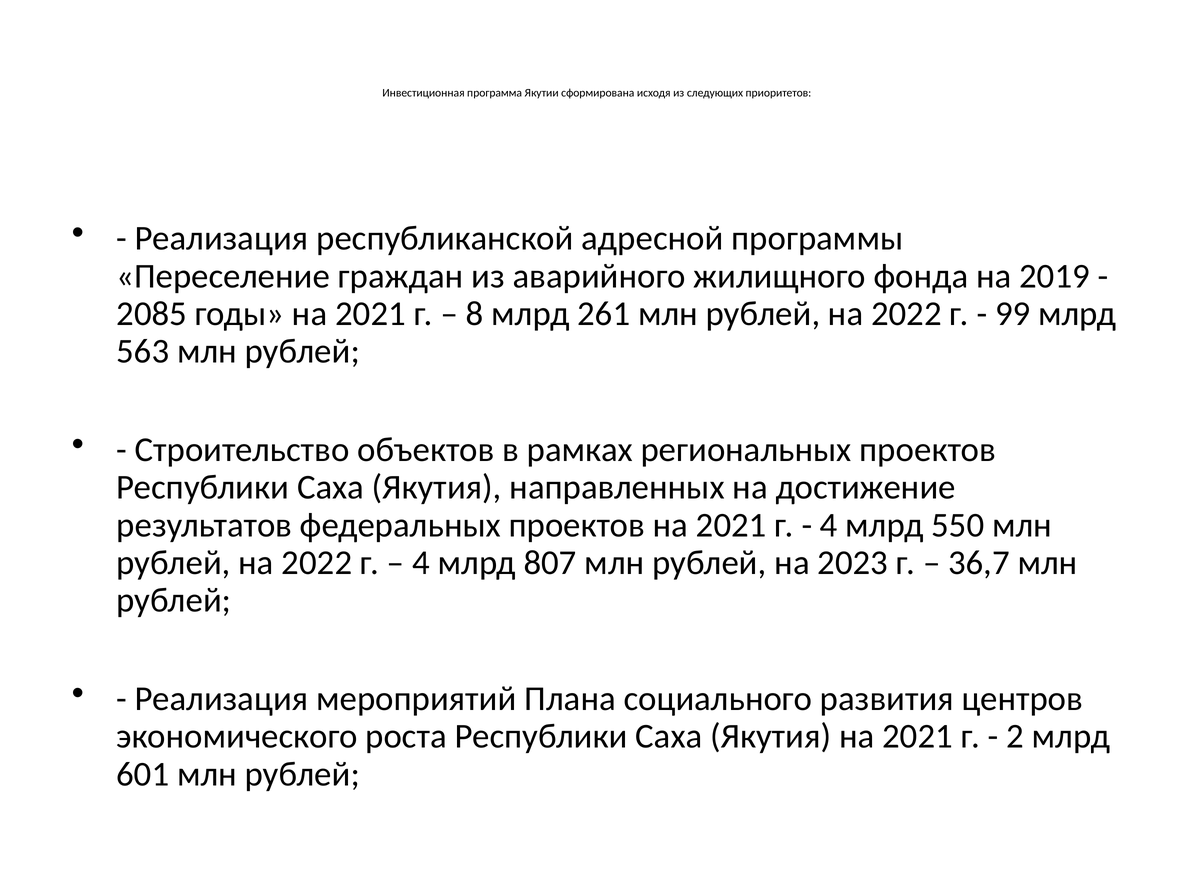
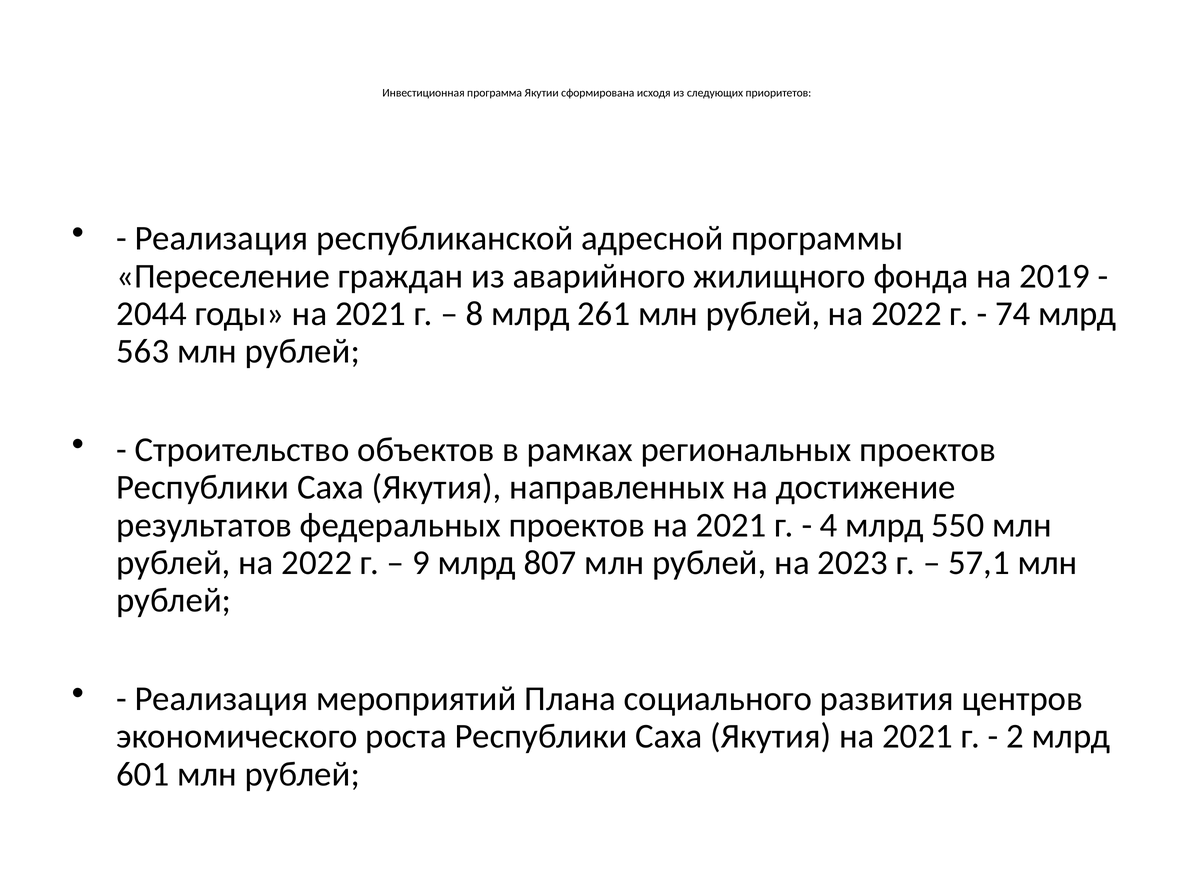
2085: 2085 -> 2044 (152, 313)
99: 99 -> 74 (1013, 313)
4: 4 -> 9 (421, 562)
36,7: 36,7 -> 57,1 (979, 562)
